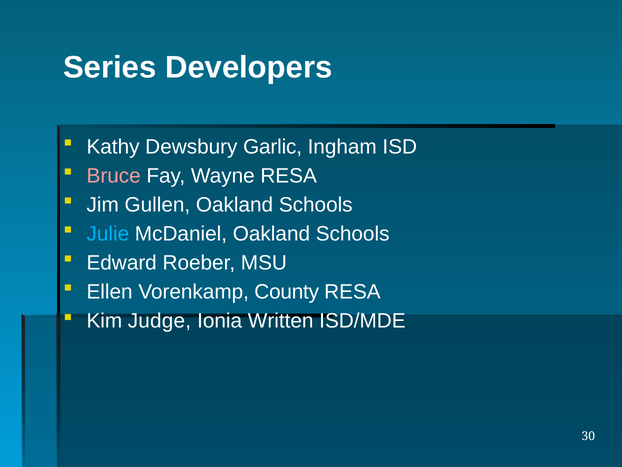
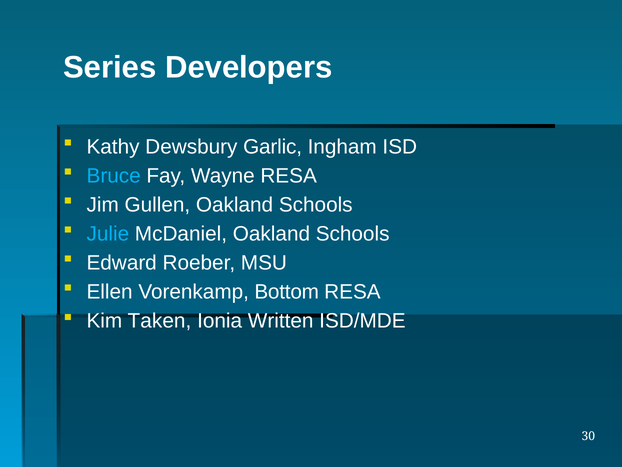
Bruce colour: pink -> light blue (114, 176)
County: County -> Bottom (287, 292)
Judge: Judge -> Taken (159, 321)
